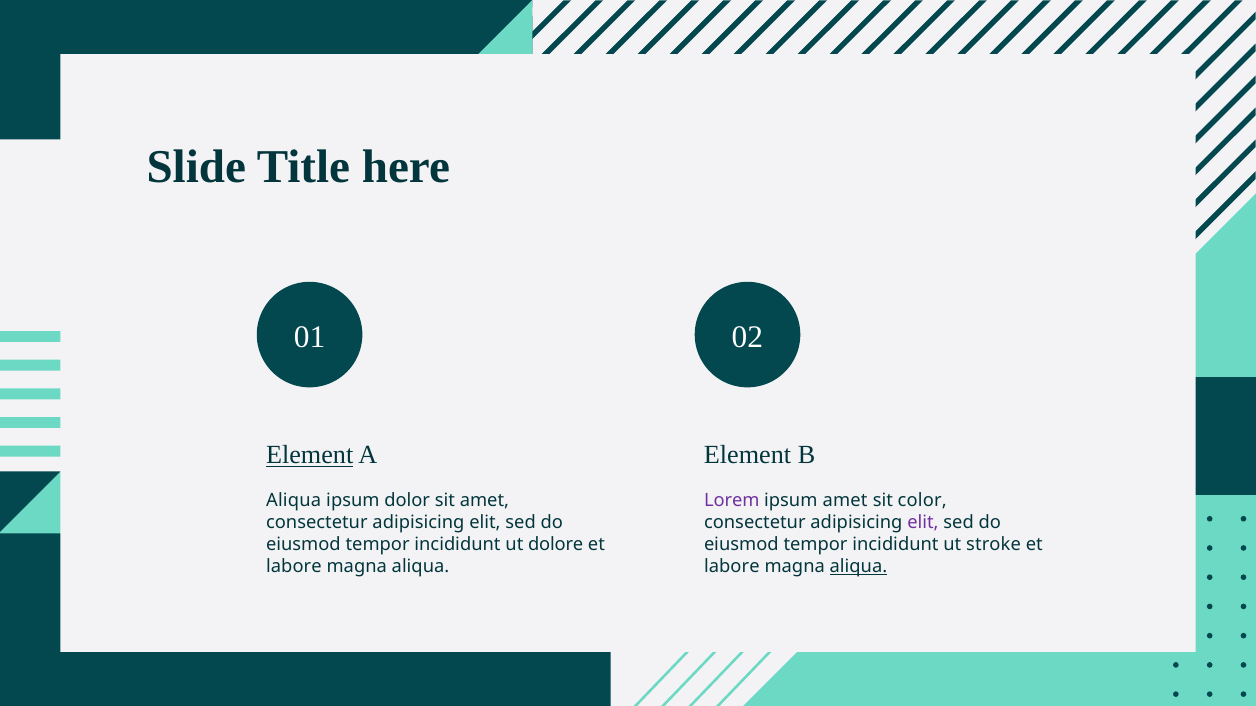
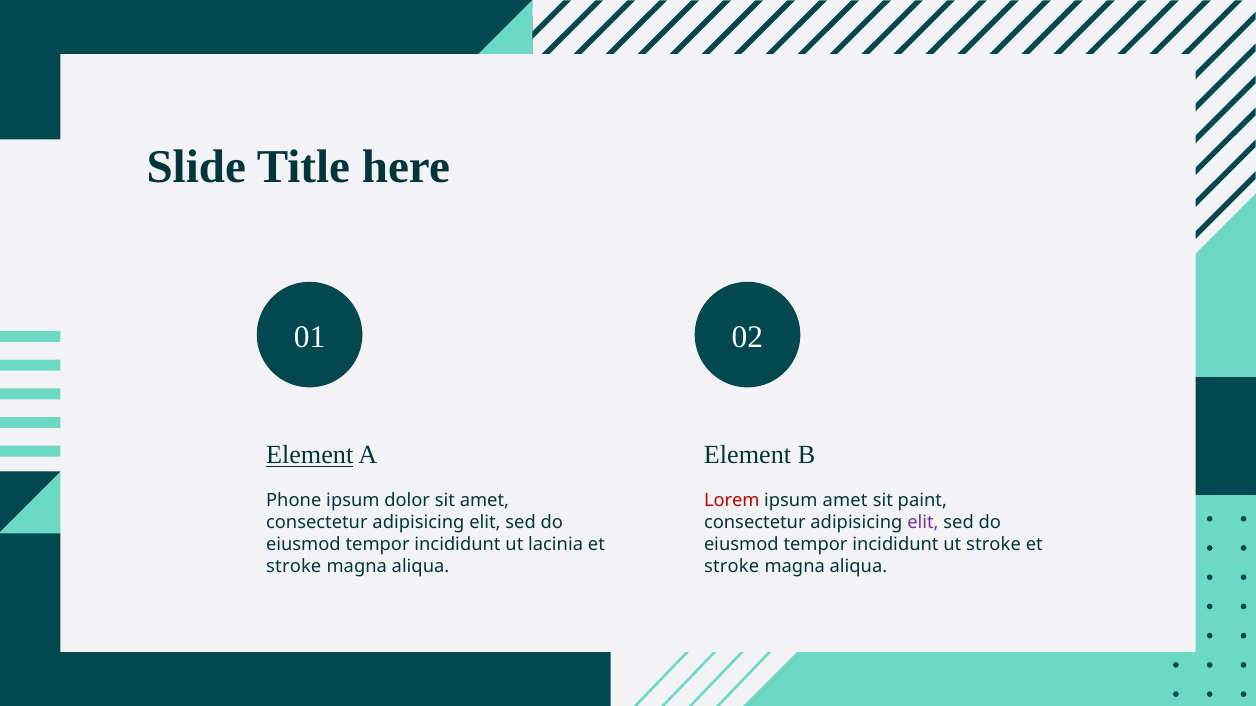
Aliqua: Aliqua -> Phone (294, 501)
Lorem colour: purple -> red (732, 501)
color: color -> paint (922, 501)
dolore: dolore -> lacinia (556, 545)
labore: labore -> stroke (294, 567)
labore: labore -> stroke (732, 567)
aliqua underline: present -> none (858, 567)
